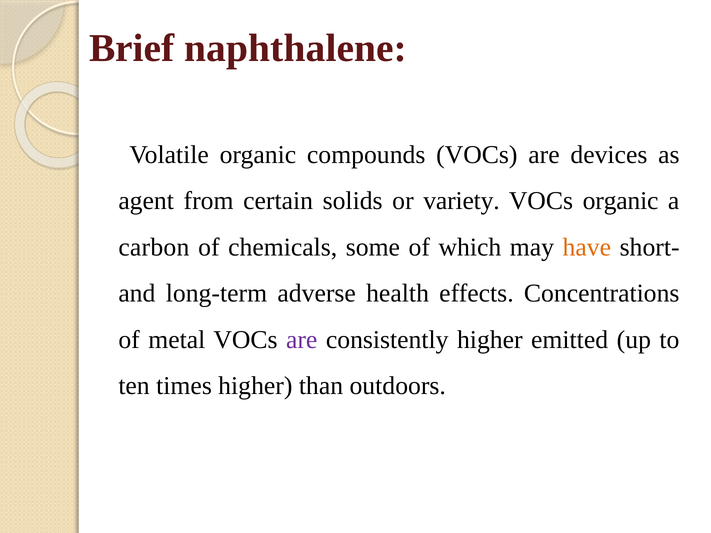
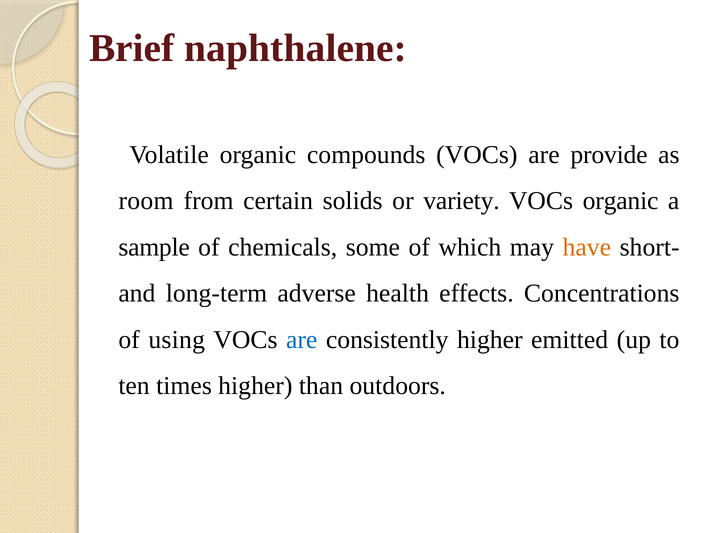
devices: devices -> provide (609, 155)
agent: agent -> room (146, 201)
carbon: carbon -> sample (154, 247)
metal: metal -> using (177, 340)
are colour: purple -> blue (302, 340)
